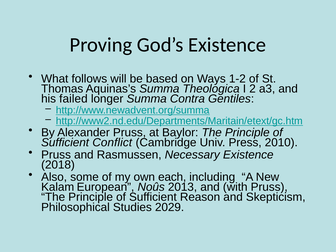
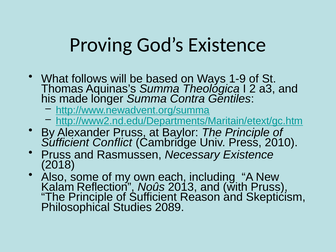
1-2: 1-2 -> 1-9 (237, 79)
failed: failed -> made (74, 99)
European: European -> Reflection (106, 187)
2029: 2029 -> 2089 (170, 207)
